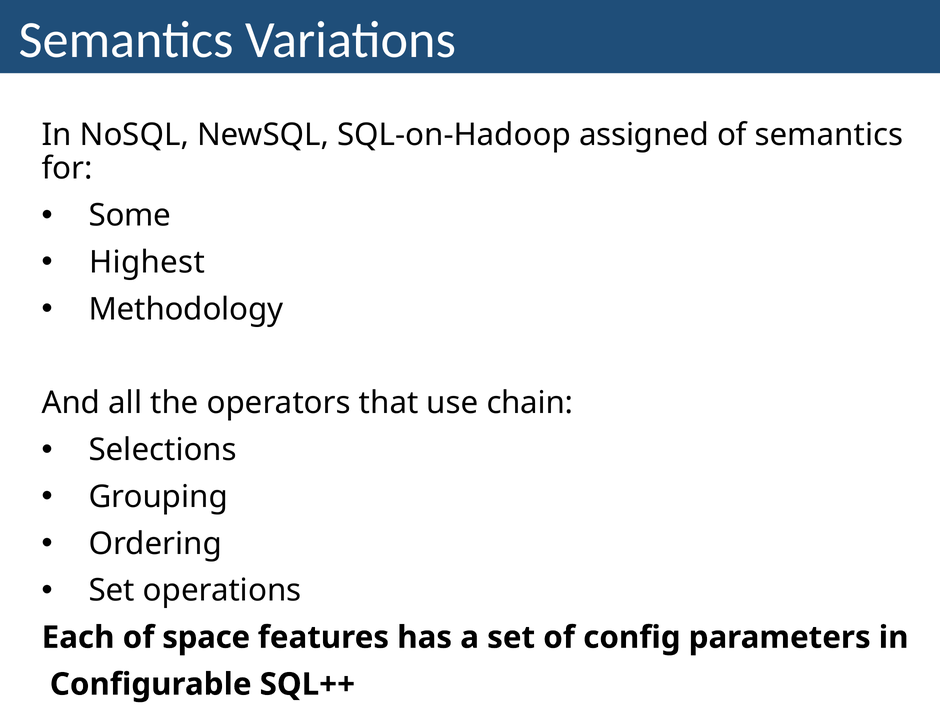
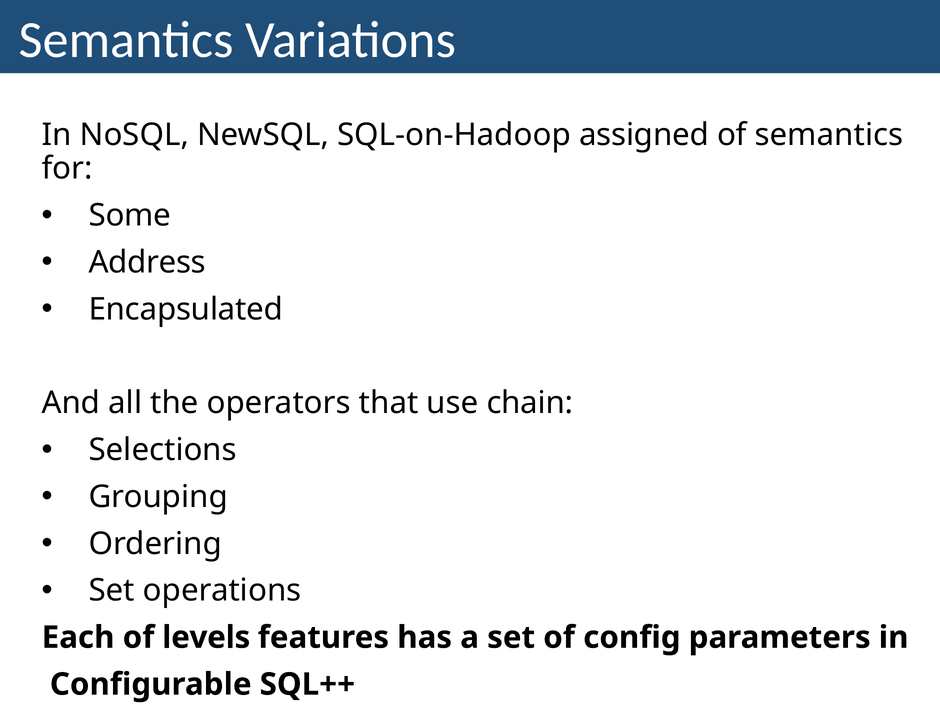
Highest: Highest -> Address (147, 262)
Methodology: Methodology -> Encapsulated (186, 309)
space: space -> levels (206, 637)
